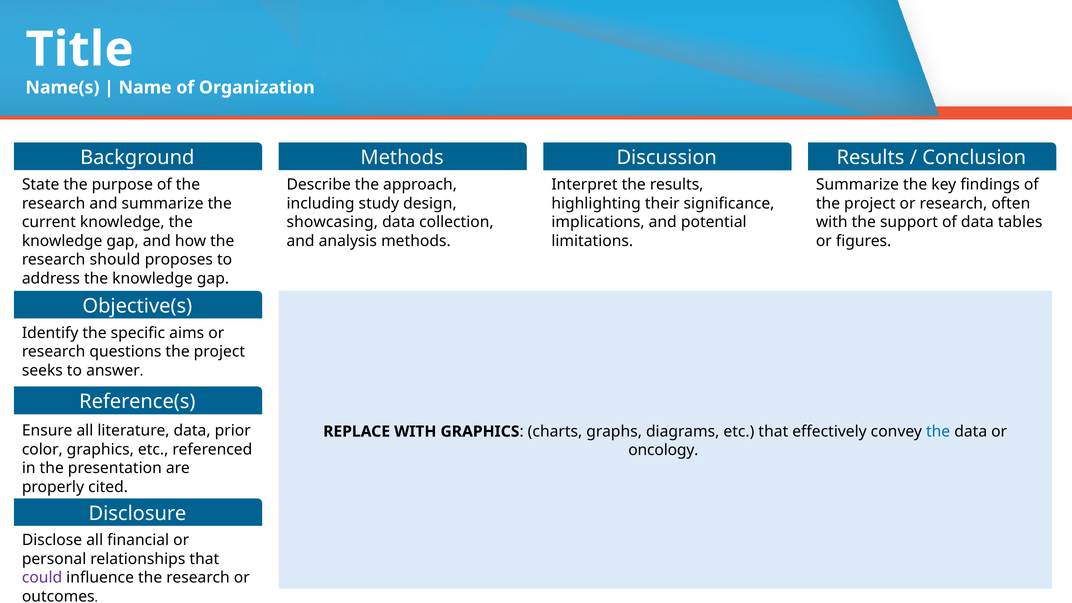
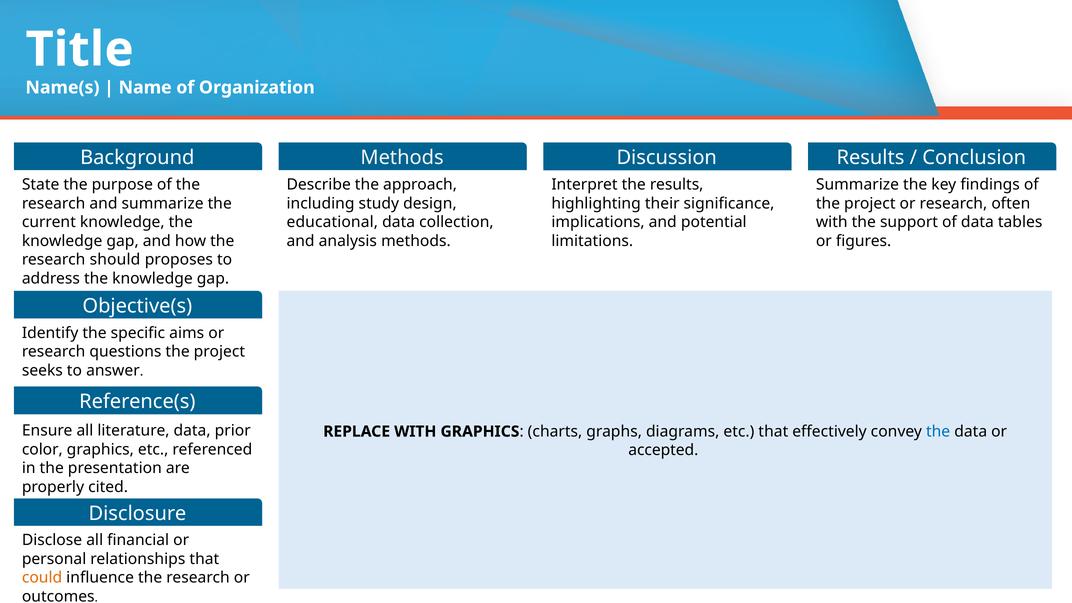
showcasing: showcasing -> educational (332, 222)
oncology: oncology -> accepted (663, 450)
could colour: purple -> orange (42, 578)
